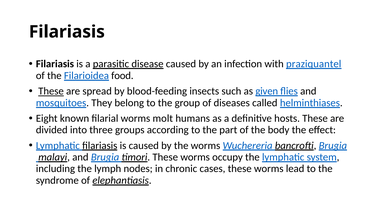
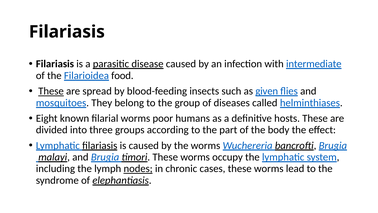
praziquantel: praziquantel -> intermediate (314, 64)
molt: molt -> poor (163, 118)
nodes underline: none -> present (138, 168)
